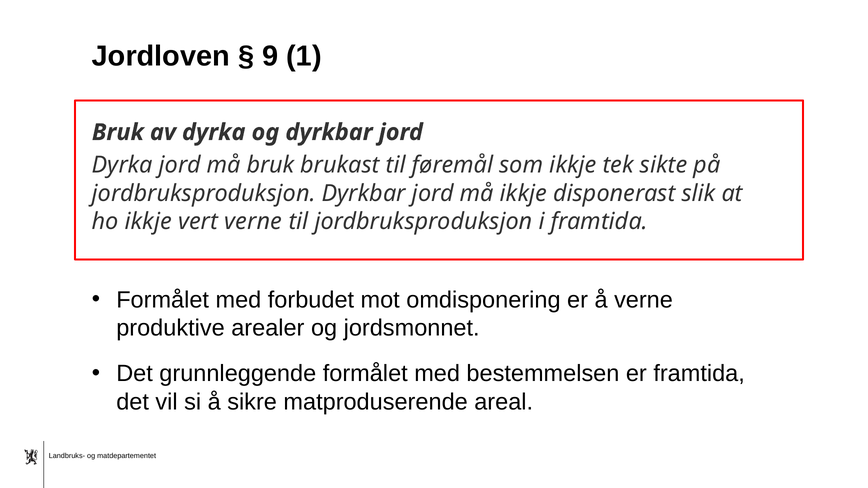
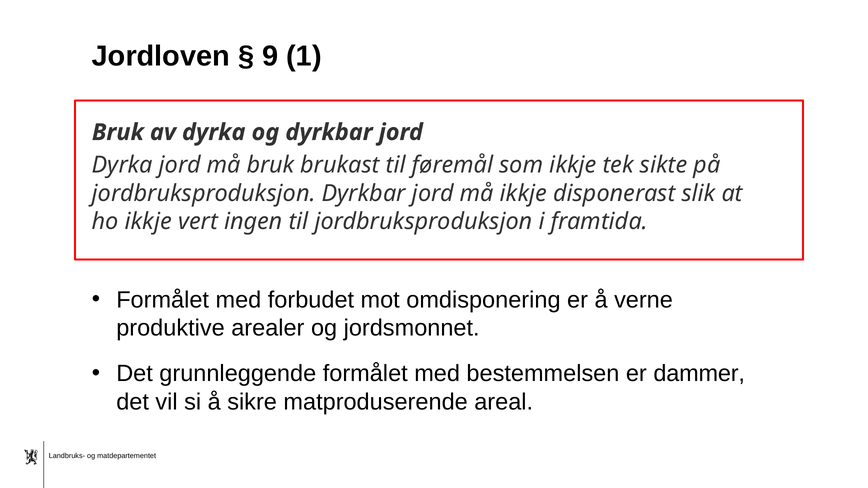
vert verne: verne -> ingen (253, 222)
er framtida: framtida -> dammer (699, 374)
